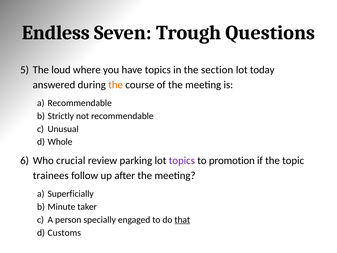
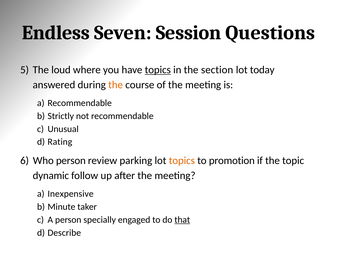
Trough: Trough -> Session (189, 33)
topics underline: none -> present (158, 70)
Whole: Whole -> Rating (60, 142)
Who crucial: crucial -> person (71, 161)
topics colour: purple -> orange (182, 161)
trainees: trainees -> dynamic (51, 175)
Superficially: Superficially -> Inexpensive (71, 194)
Customs: Customs -> Describe (64, 232)
